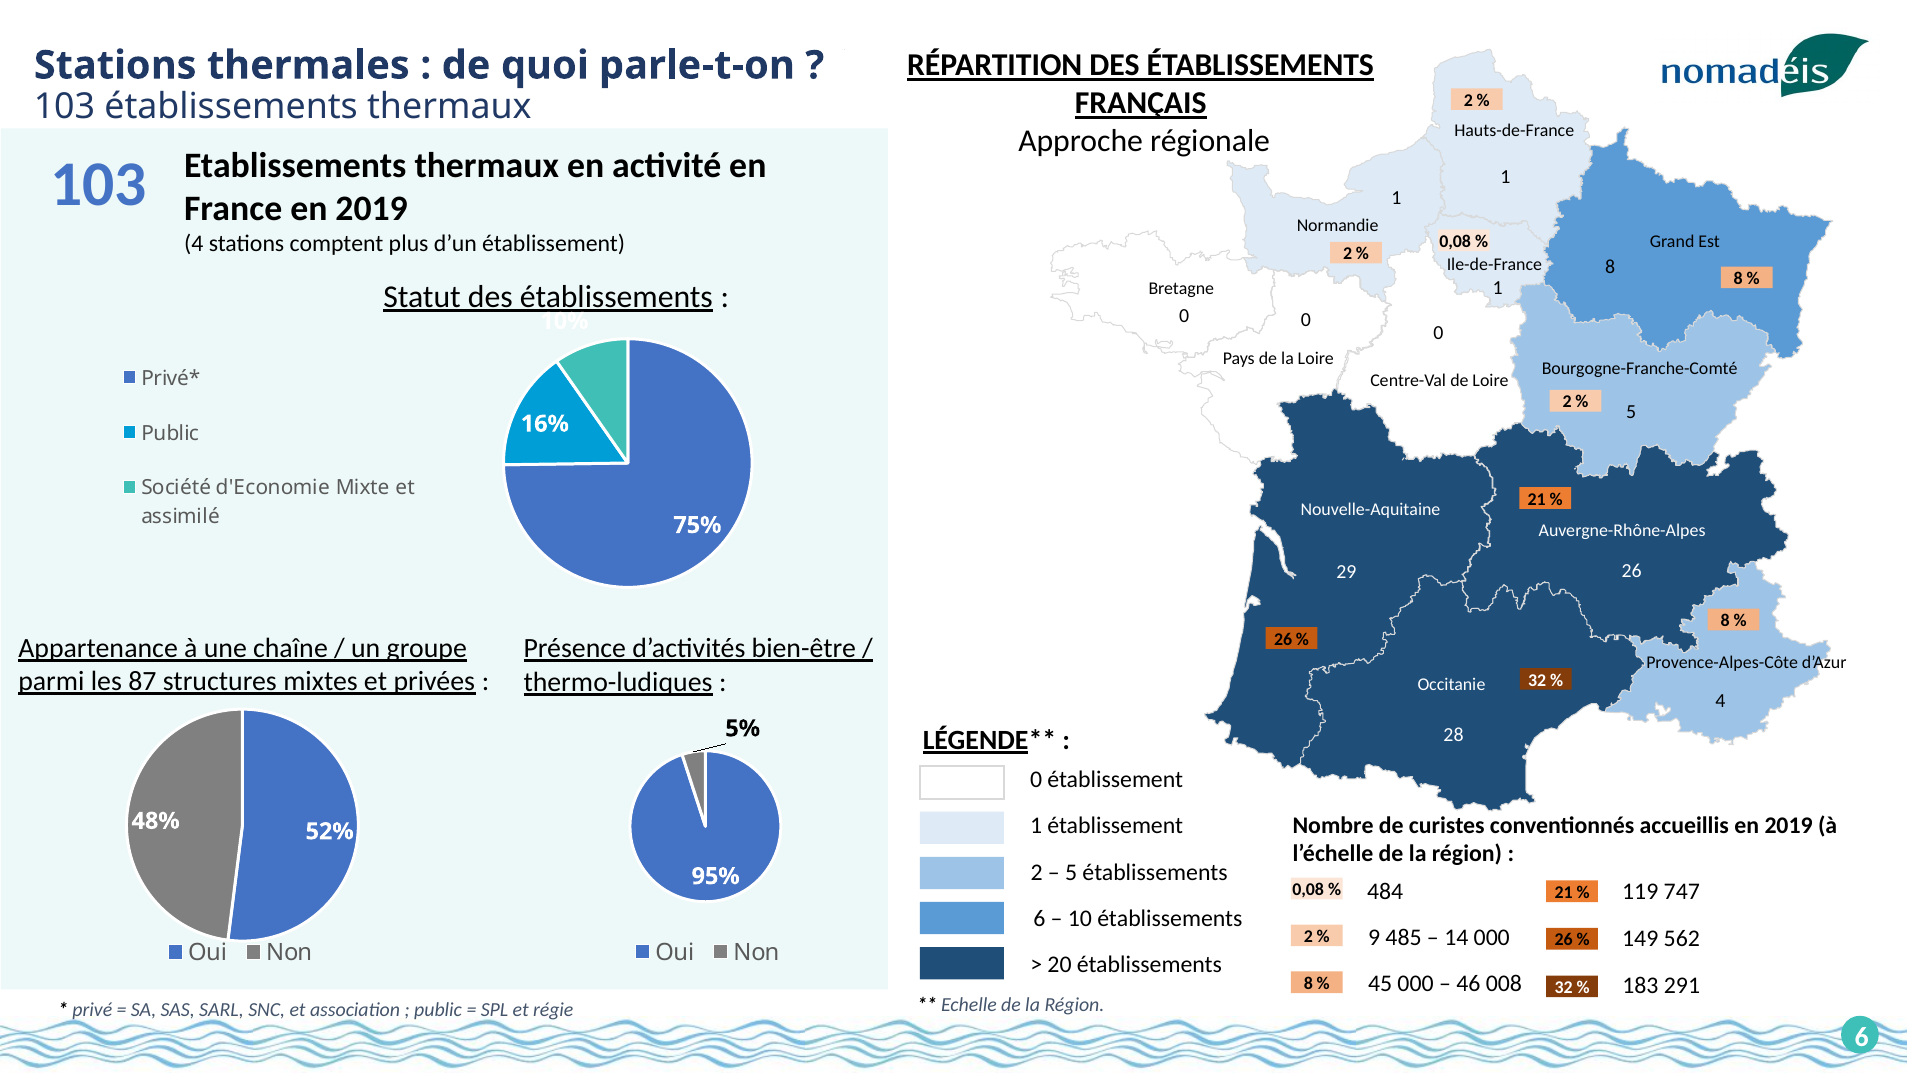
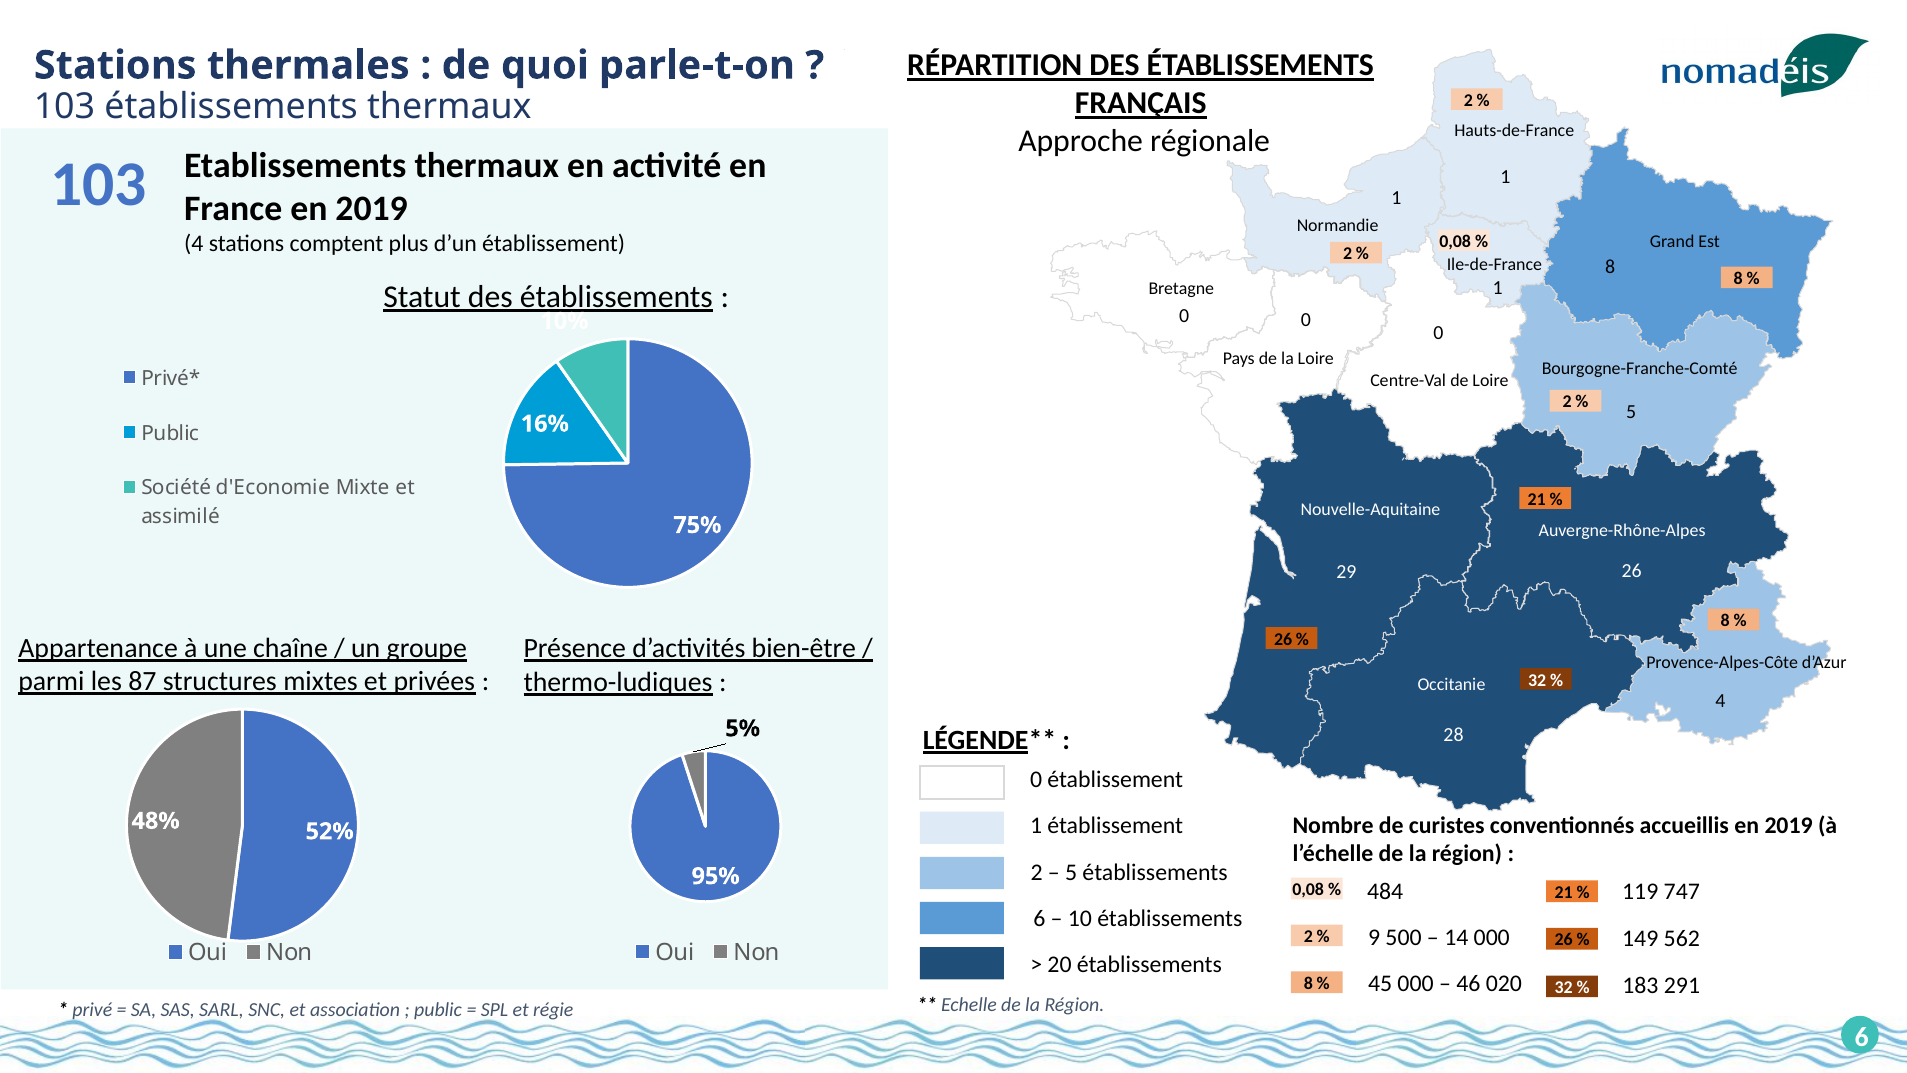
485: 485 -> 500 (1404, 937)
008: 008 -> 020 (1504, 983)
